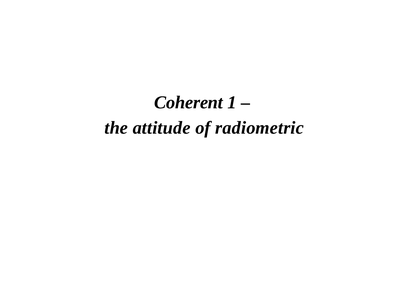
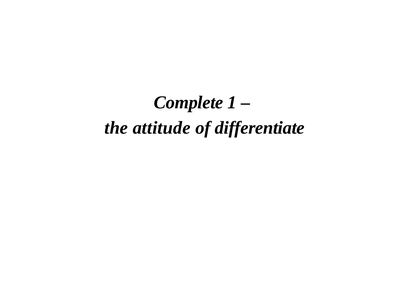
Coherent: Coherent -> Complete (189, 102)
radiometric: radiometric -> differentiate (260, 128)
